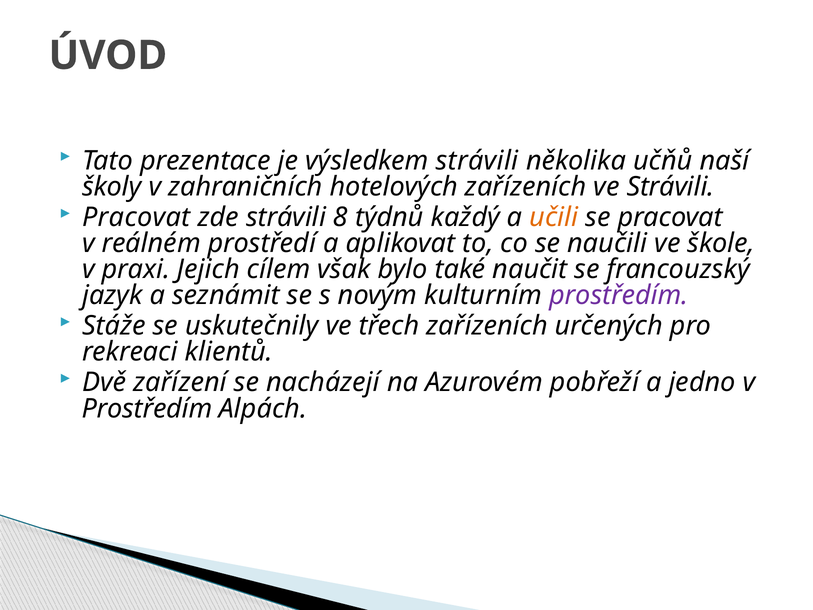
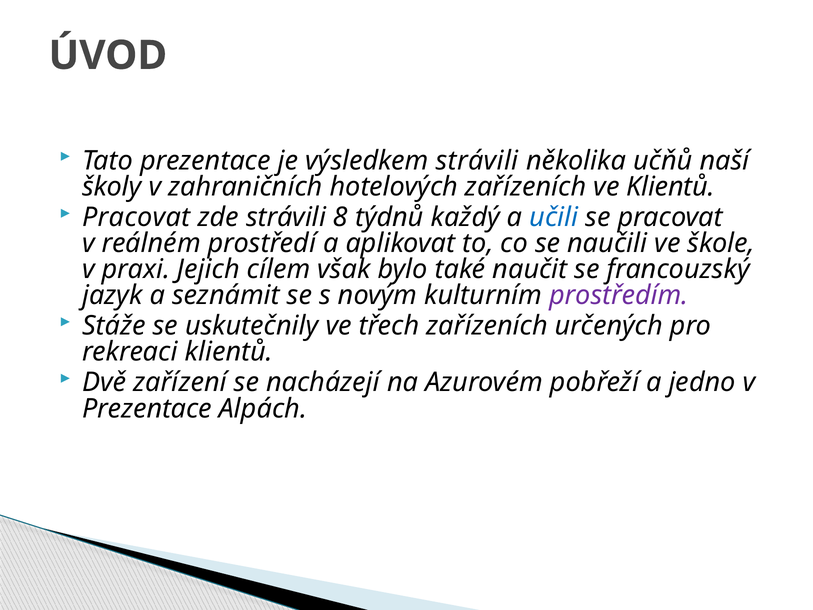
ve Strávili: Strávili -> Klientů (670, 187)
učili colour: orange -> blue (554, 217)
Prostředím: Prostředím -> Prezentace (147, 408)
